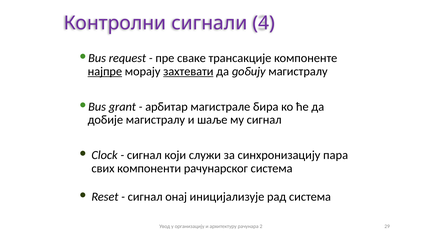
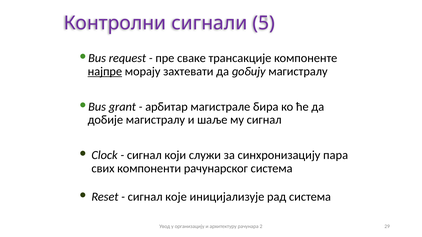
4: 4 -> 5 (264, 23)
захтевати underline: present -> none (188, 72)
онај: онај -> које (176, 197)
